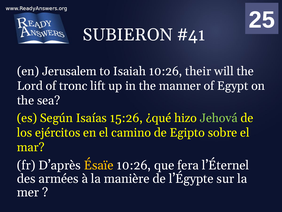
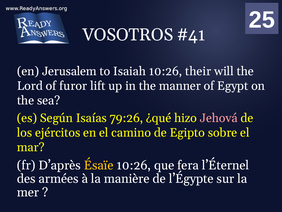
SUBIERON: SUBIERON -> VOSOTROS (128, 35)
tronc: tronc -> furor (73, 86)
15:26: 15:26 -> 79:26 (126, 118)
Jehová colour: light green -> pink (219, 118)
